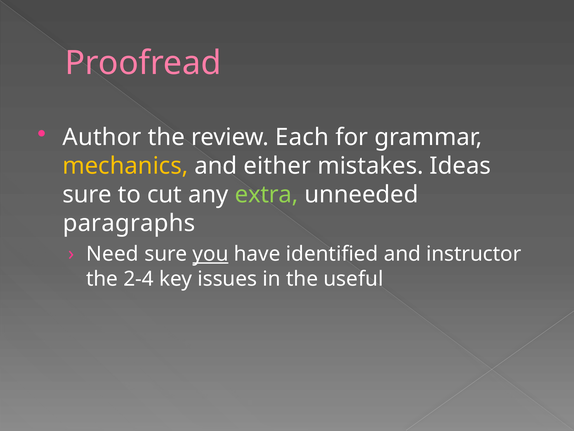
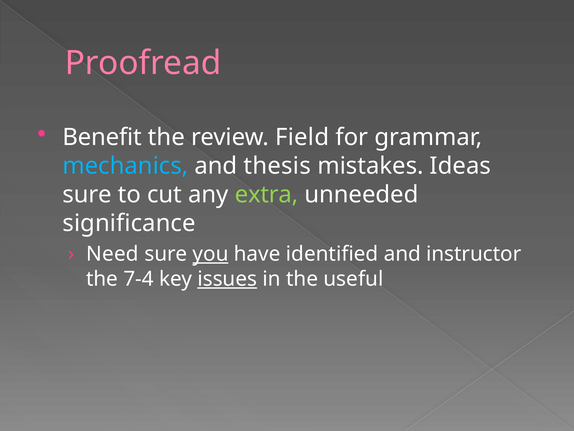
Author: Author -> Benefit (102, 137)
Each: Each -> Field (302, 137)
mechanics colour: yellow -> light blue (125, 166)
either: either -> thesis (277, 166)
paragraphs: paragraphs -> significance (129, 223)
2-4: 2-4 -> 7-4 (139, 279)
issues underline: none -> present (227, 279)
